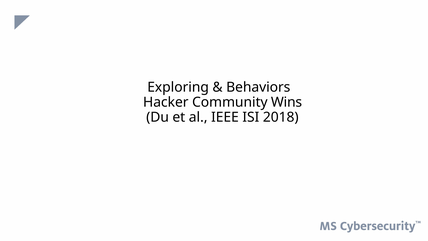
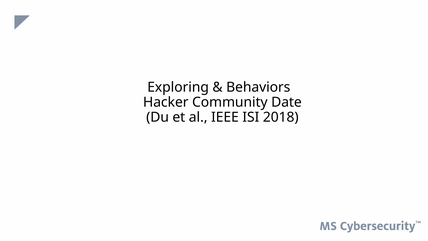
Wins: Wins -> Date (286, 102)
